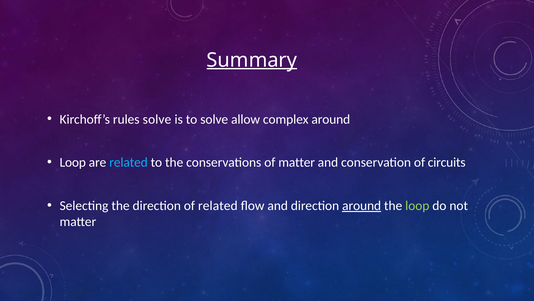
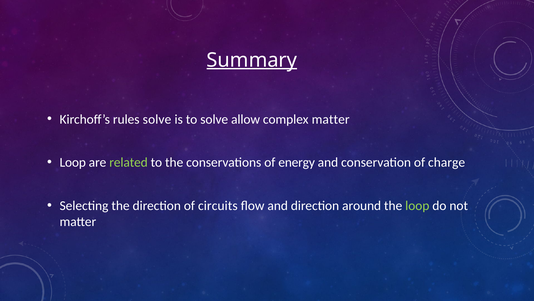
complex around: around -> matter (331, 119)
related colour: light blue -> light green (129, 162)
of matter: matter -> energy (297, 162)
circuits: circuits -> charge (447, 162)
of related: related -> circuits (218, 205)
around underline: present -> none (362, 205)
